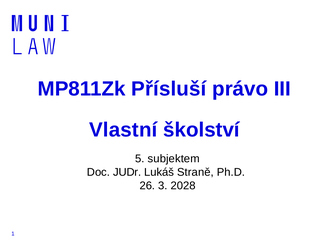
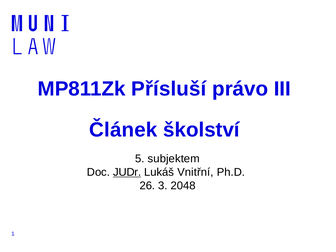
Vlastní: Vlastní -> Článek (123, 130)
JUDr underline: none -> present (127, 172)
Straně: Straně -> Vnitřní (195, 172)
2028: 2028 -> 2048 (183, 186)
